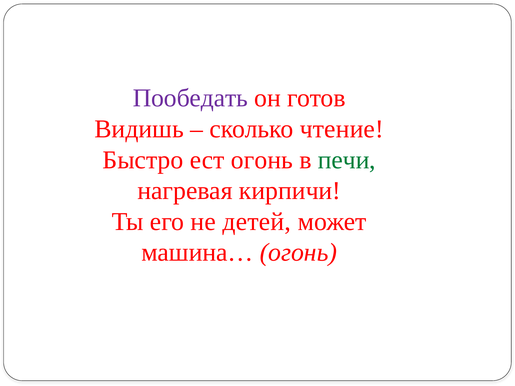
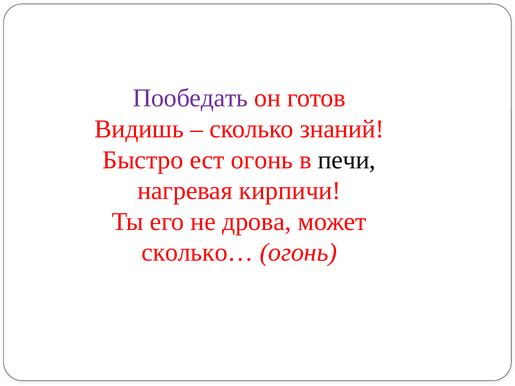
чтение: чтение -> знаний (342, 129)
печи colour: green -> black (347, 160)
детей: детей -> дрова (257, 222)
машина…: машина… -> сколько… (197, 253)
